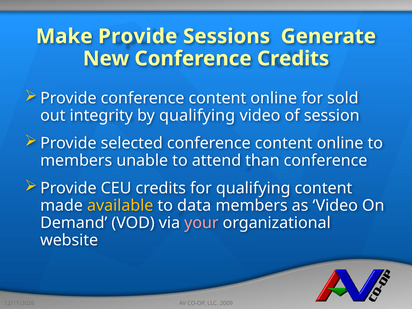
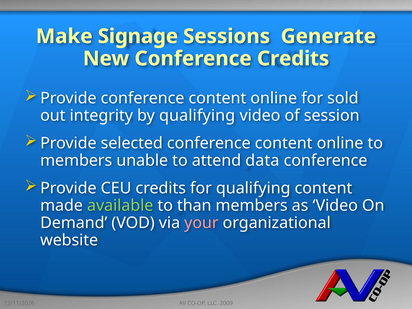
Make Provide: Provide -> Signage (138, 36)
than: than -> data (262, 161)
available colour: yellow -> light green (120, 205)
data: data -> than (194, 205)
